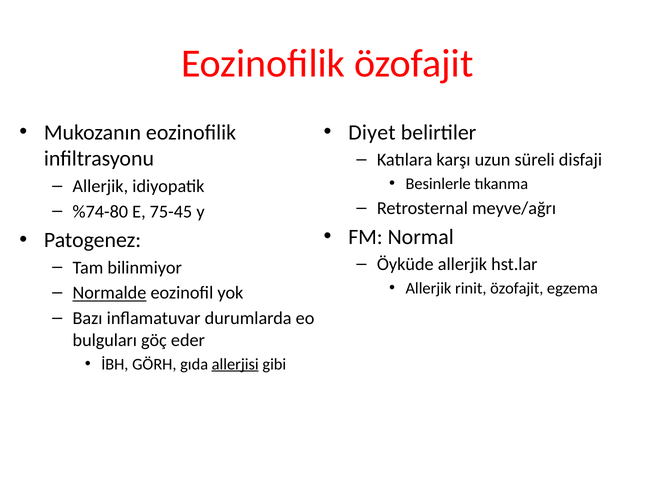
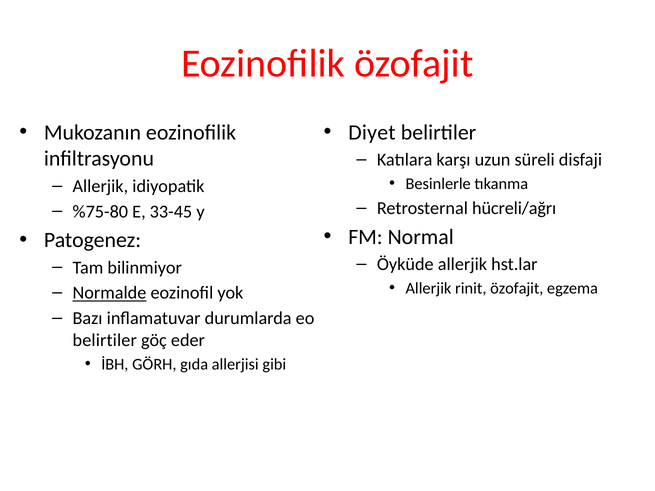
meyve/ağrı: meyve/ağrı -> hücreli/ağrı (514, 208)
%74-80: %74-80 -> %75-80 (100, 212)
75-45: 75-45 -> 33-45 (171, 212)
bulguları: bulguları -> belirtiler (105, 340)
allerjisi underline: present -> none (235, 364)
